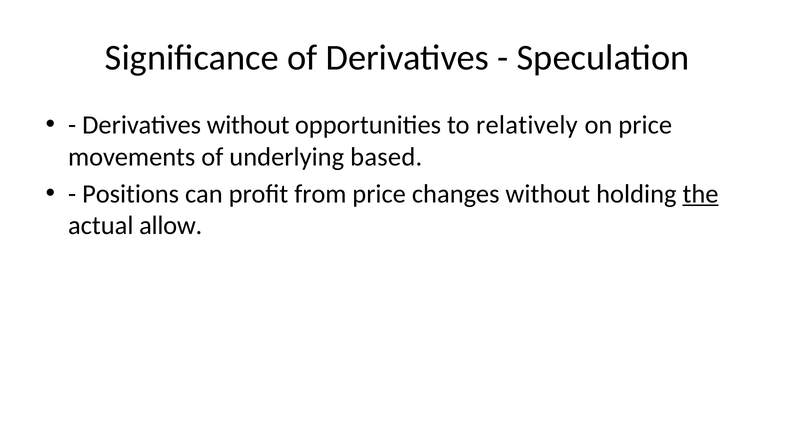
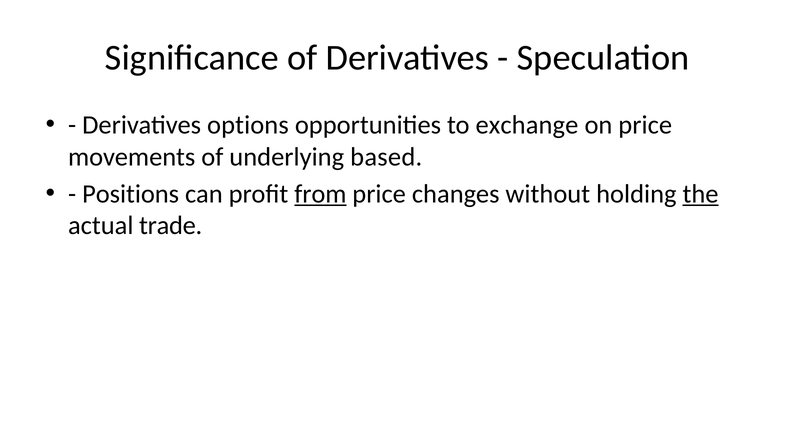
Derivatives without: without -> options (248, 125)
relatively: relatively -> exchange (527, 125)
from underline: none -> present (320, 194)
allow: allow -> trade (171, 226)
